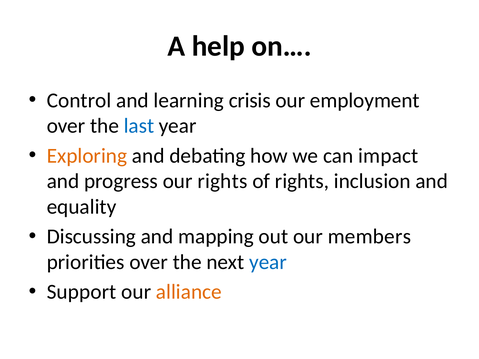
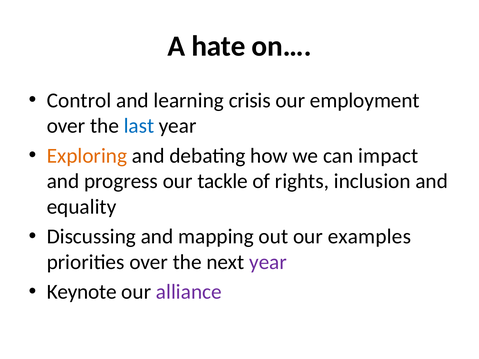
help: help -> hate (218, 46)
our rights: rights -> tackle (223, 181)
members: members -> examples (369, 237)
year colour: blue -> purple (268, 262)
Support: Support -> Keynote (82, 292)
alliance colour: orange -> purple (189, 292)
